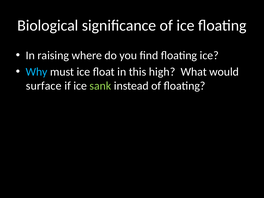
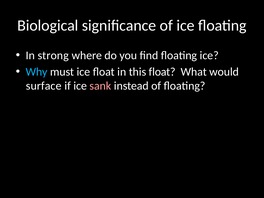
raising: raising -> strong (53, 55)
this high: high -> float (162, 72)
sank colour: light green -> pink (100, 86)
